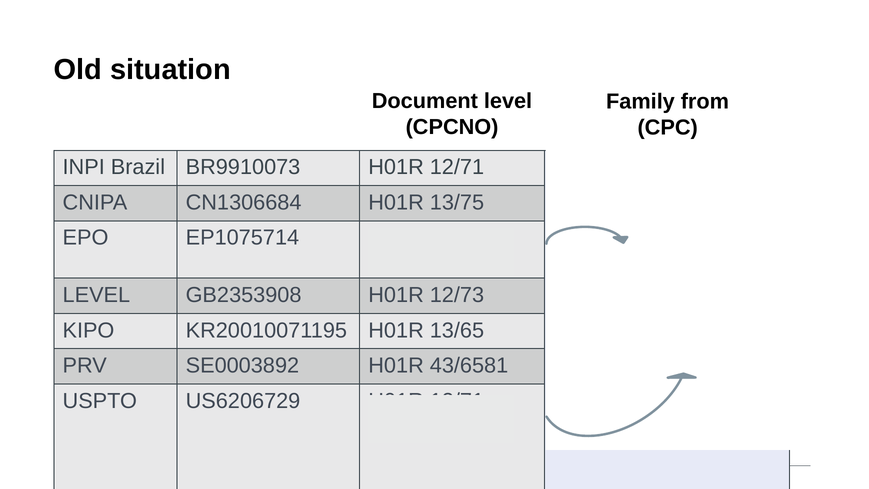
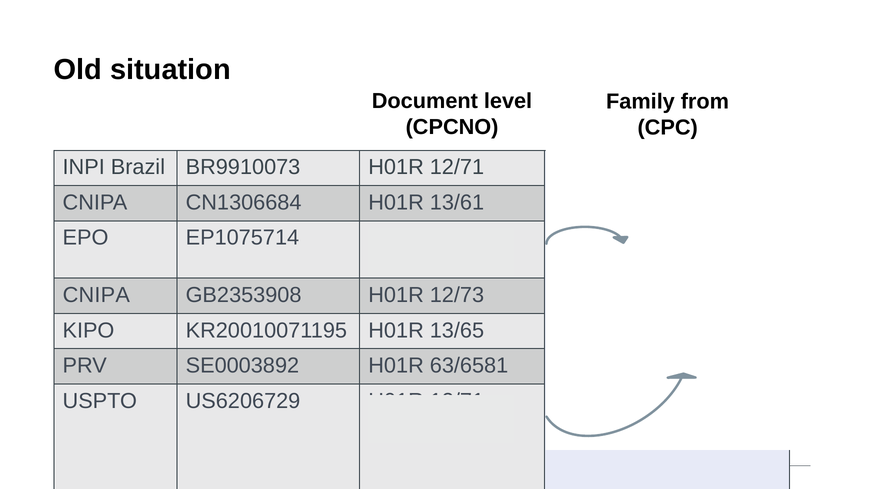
13/75: 13/75 -> 13/61 (457, 202)
LEVEL: LEVEL -> CNIPA (96, 295)
43/6581: 43/6581 -> 63/6581 (469, 365)
